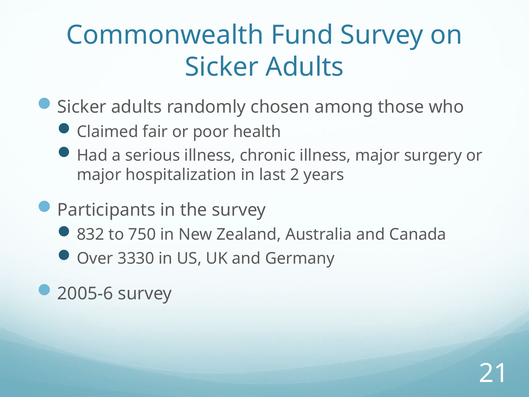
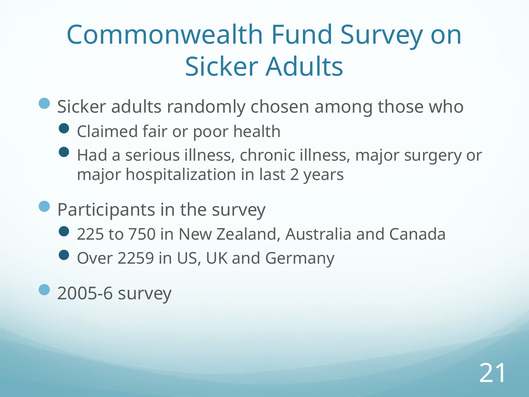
832: 832 -> 225 (91, 234)
3330: 3330 -> 2259 (136, 258)
